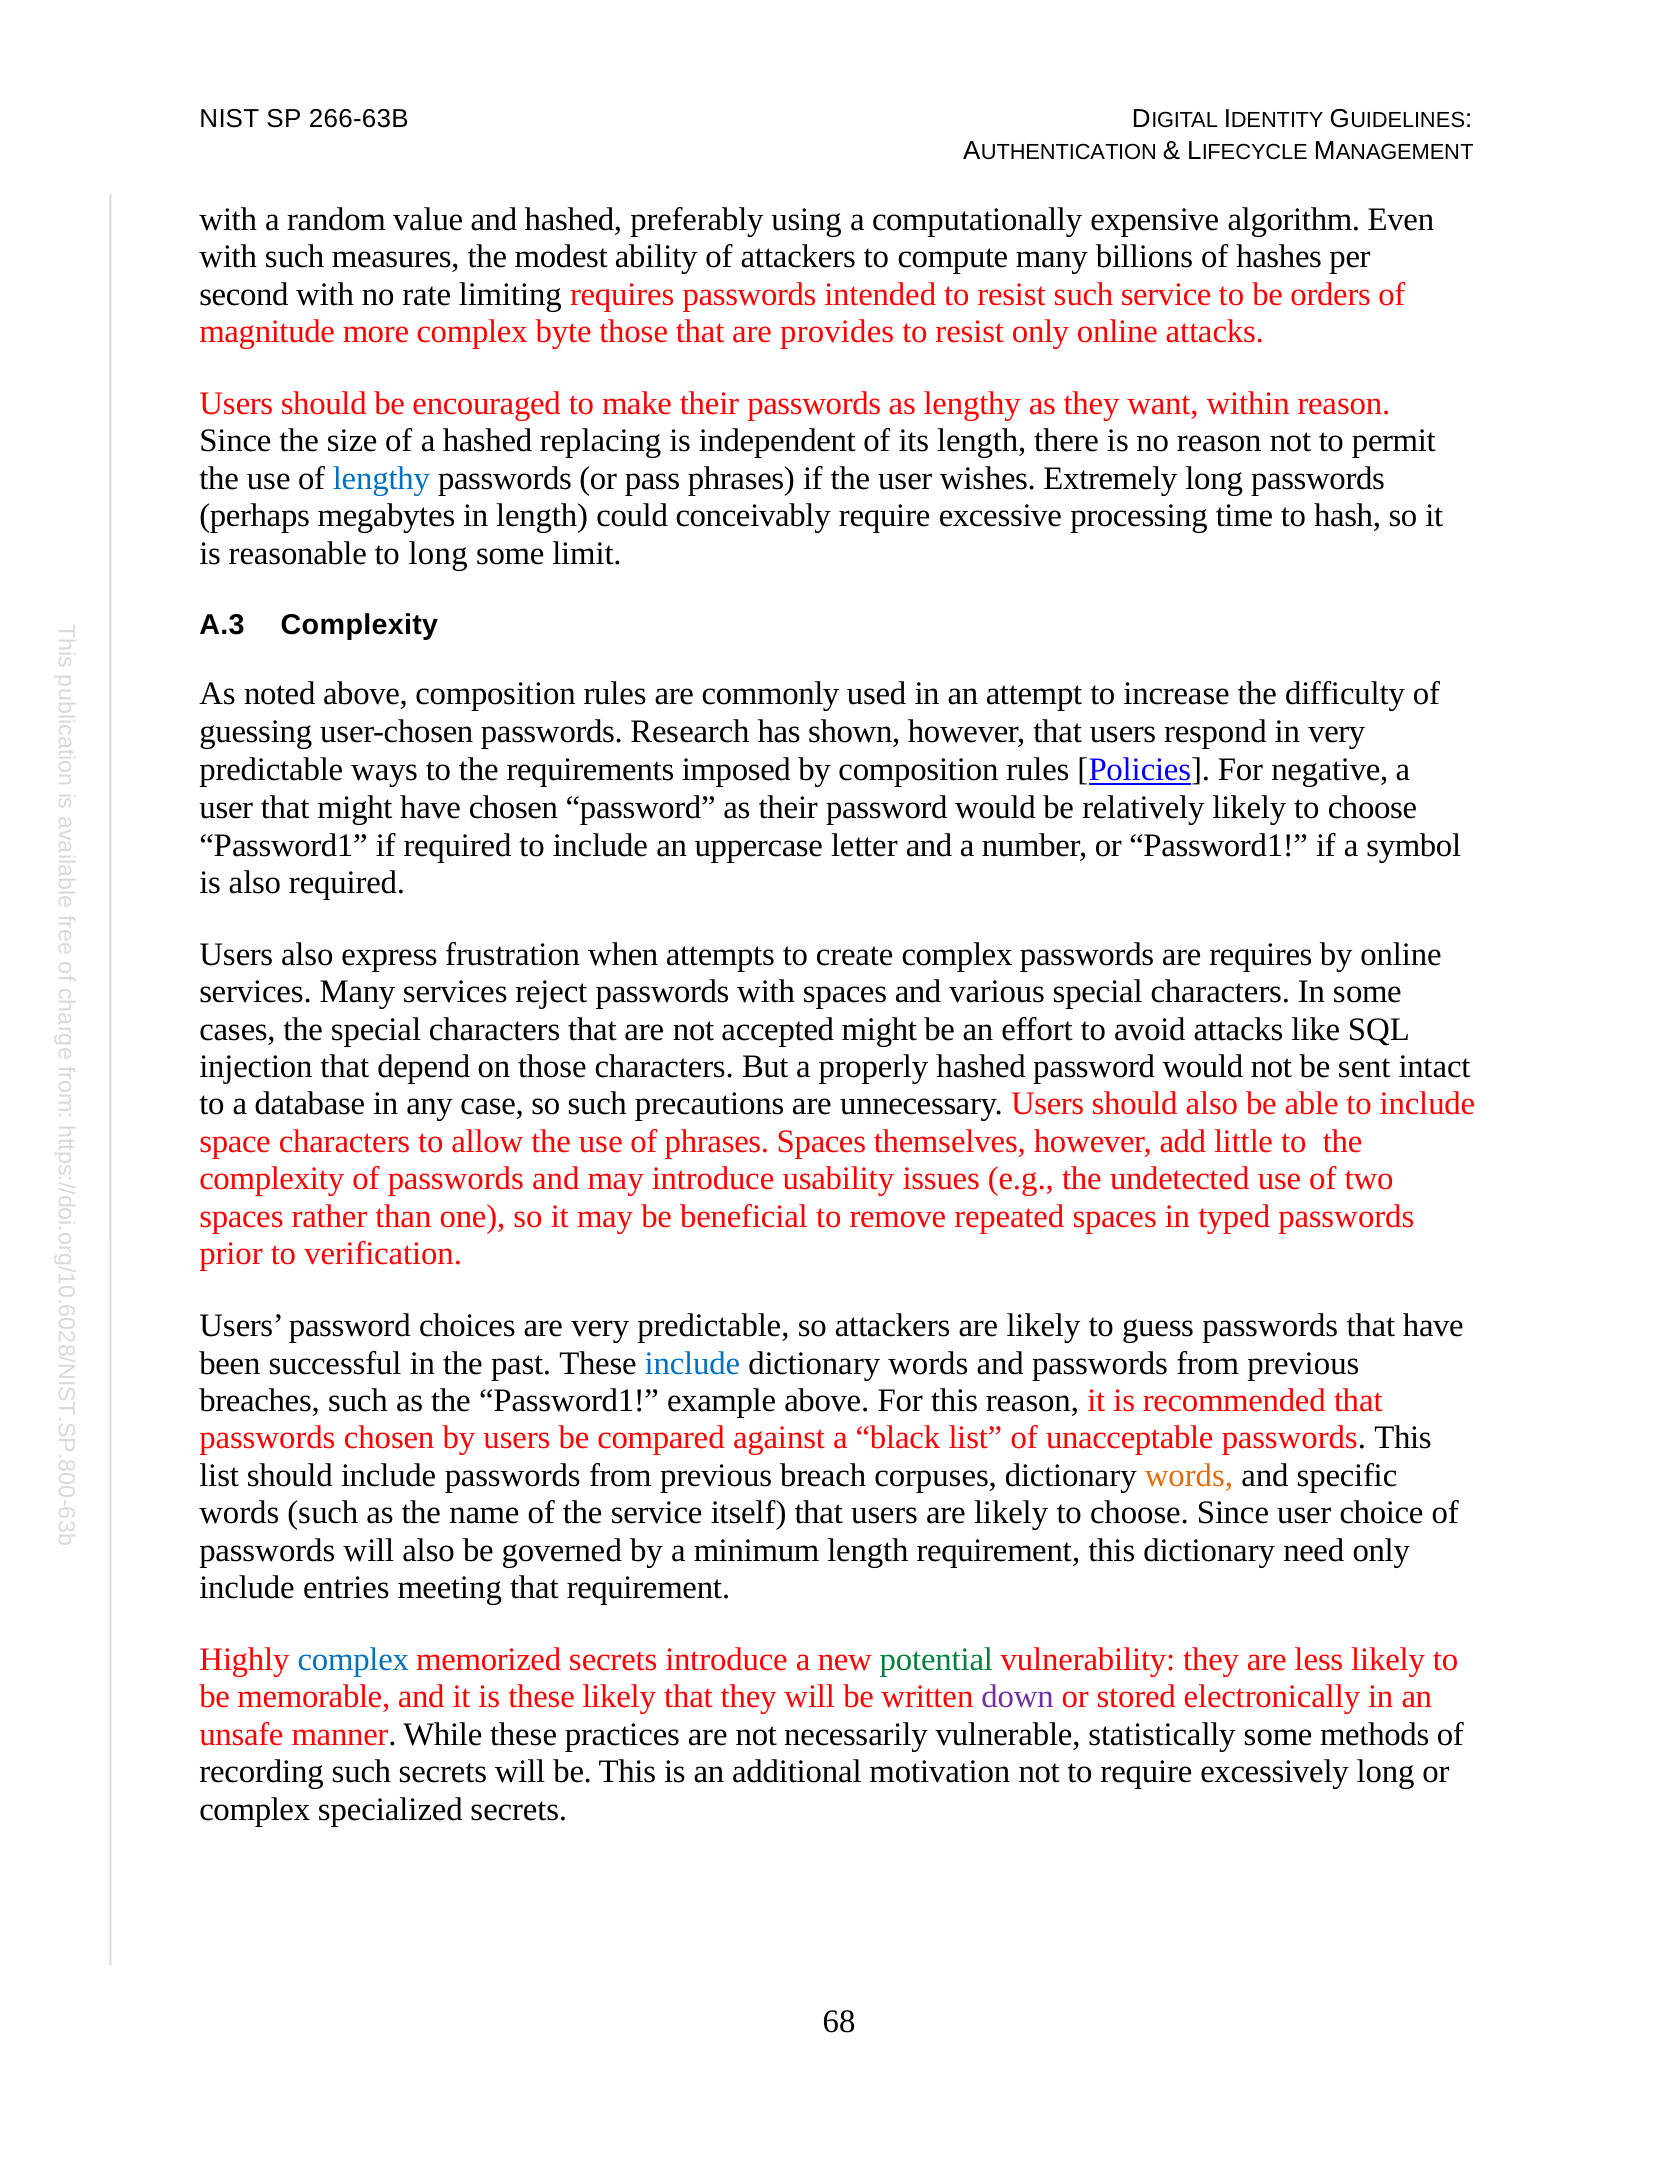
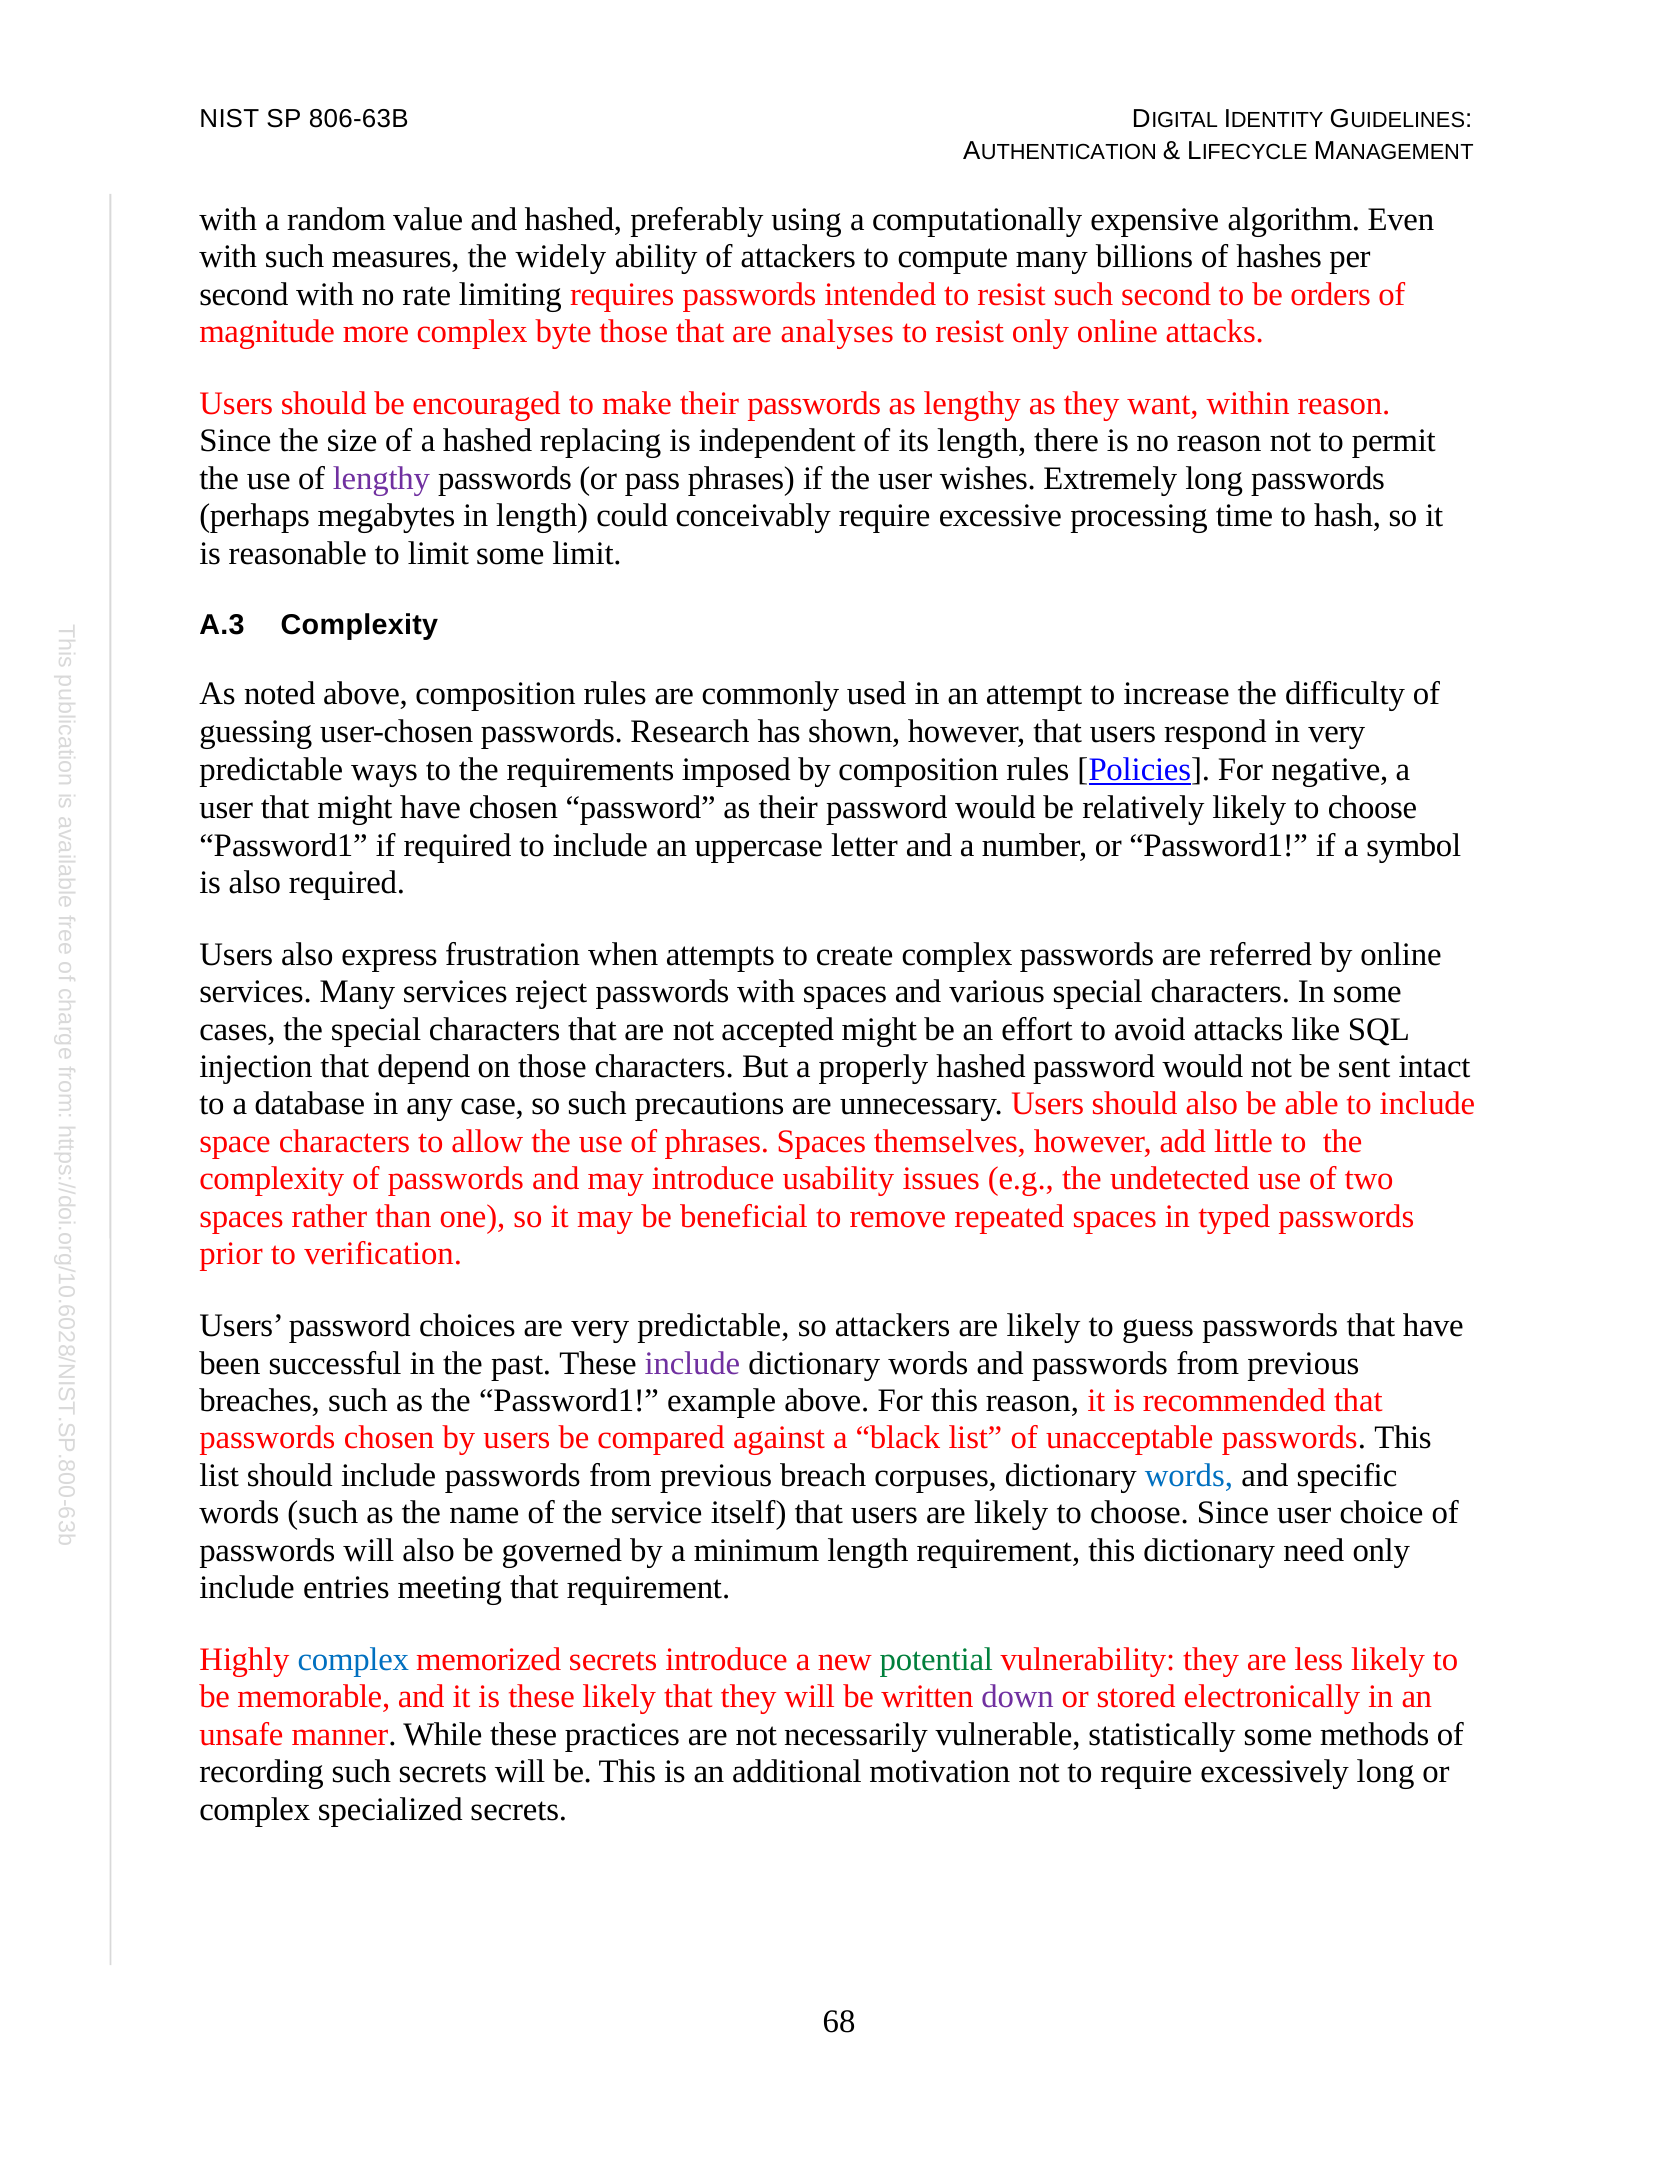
266-63B: 266-63B -> 806-63B (359, 119)
modest: modest -> widely (561, 257)
such service: service -> second (1166, 294)
provides: provides -> analyses (837, 332)
lengthy colour: blue -> purple (381, 479)
to long: long -> limit (438, 553)
are requires: requires -> referred (1261, 954)
include colour: blue -> purple (692, 1363)
words colour: orange -> blue (1189, 1476)
